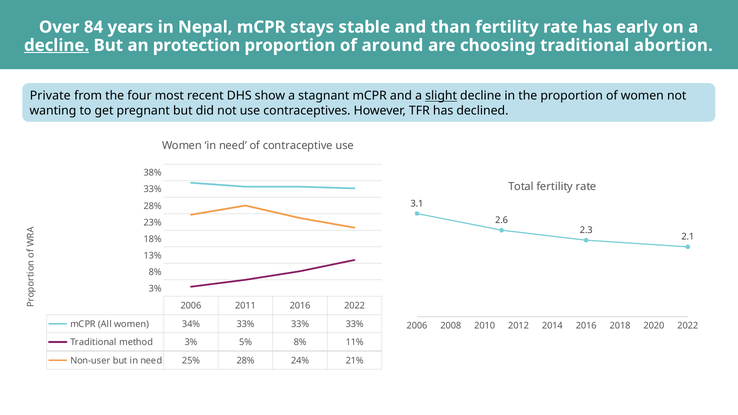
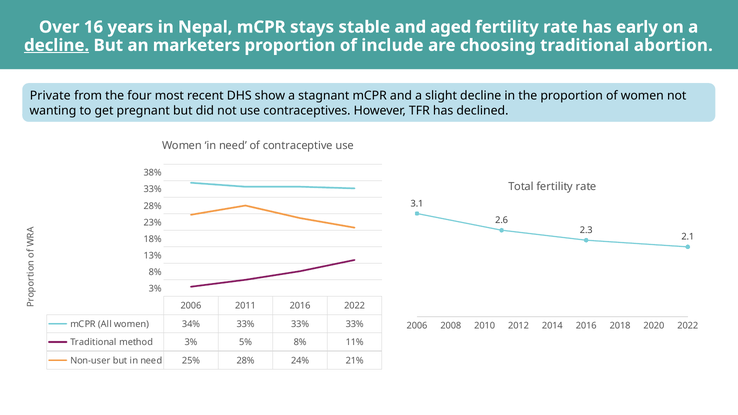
84: 84 -> 16 (93, 27)
than: than -> aged (451, 27)
protection: protection -> marketers (197, 45)
around: around -> include (392, 45)
slight underline: present -> none (441, 96)
